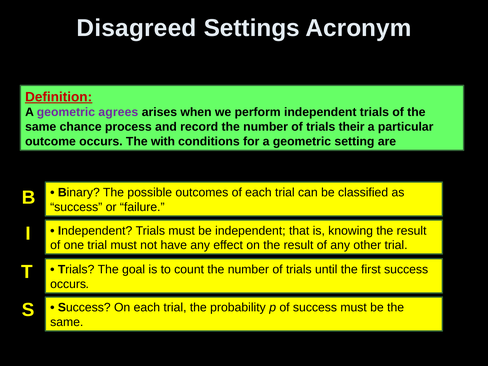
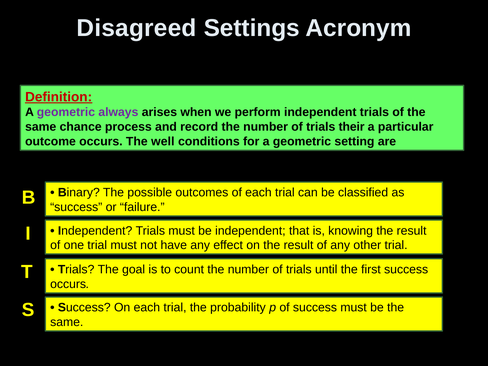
agrees: agrees -> always (118, 112)
with: with -> well (163, 142)
